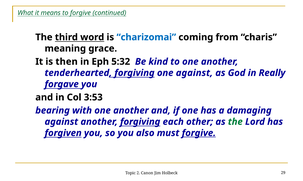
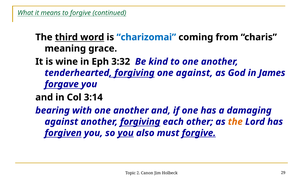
then: then -> wine (67, 62)
5:32: 5:32 -> 3:32 (121, 62)
Really: Really -> James (272, 73)
3:53: 3:53 -> 3:14 (93, 98)
the colour: green -> orange (235, 122)
you underline: none -> present (126, 133)
